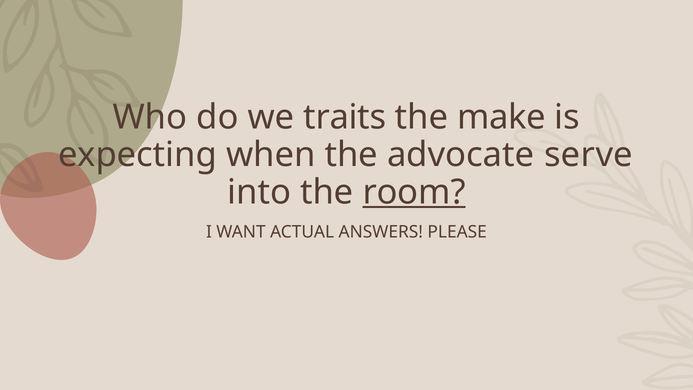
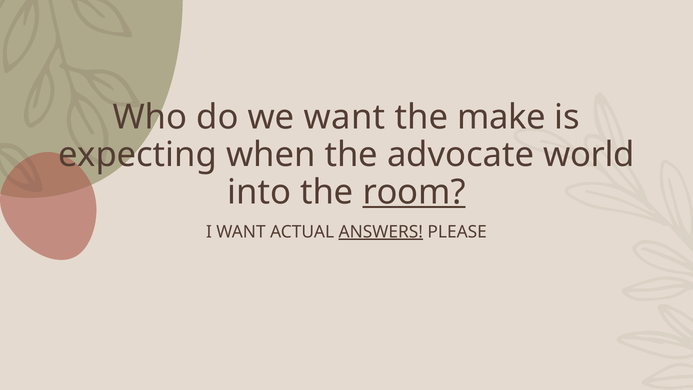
we traits: traits -> want (344, 117)
serve: serve -> world (589, 155)
ANSWERS underline: none -> present (381, 232)
